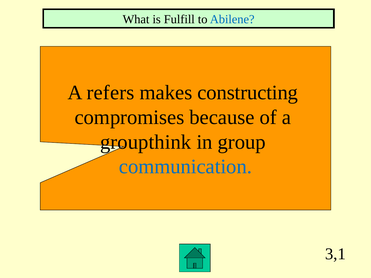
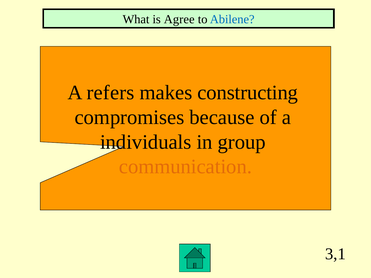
Fulfill: Fulfill -> Agree (179, 19)
groupthink: groupthink -> individuals (146, 142)
communication colour: blue -> orange (185, 167)
